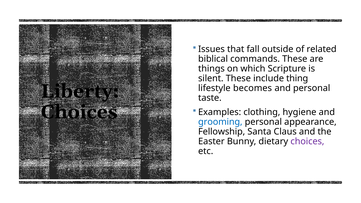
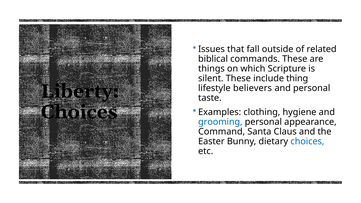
becomes: becomes -> believers (253, 88)
Fellowship: Fellowship -> Command (222, 132)
choices colour: purple -> blue (307, 141)
